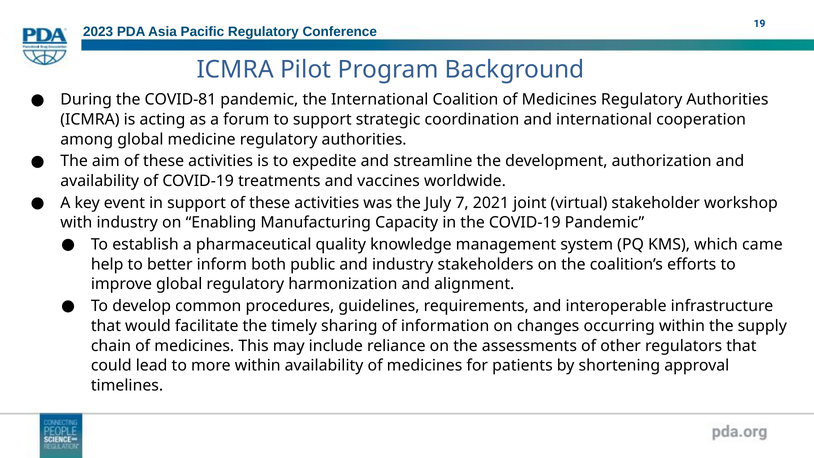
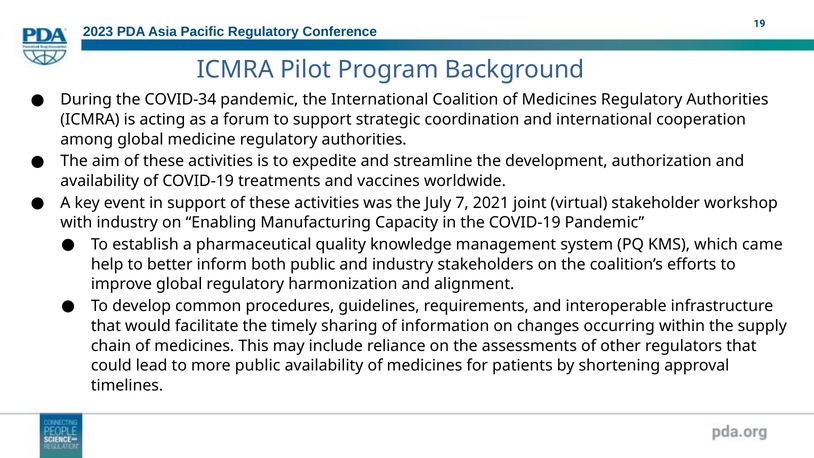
COVID-81: COVID-81 -> COVID-34 (180, 100)
more within: within -> public (258, 366)
